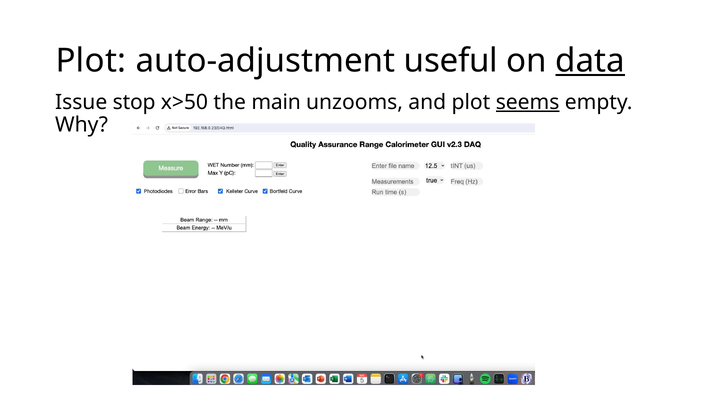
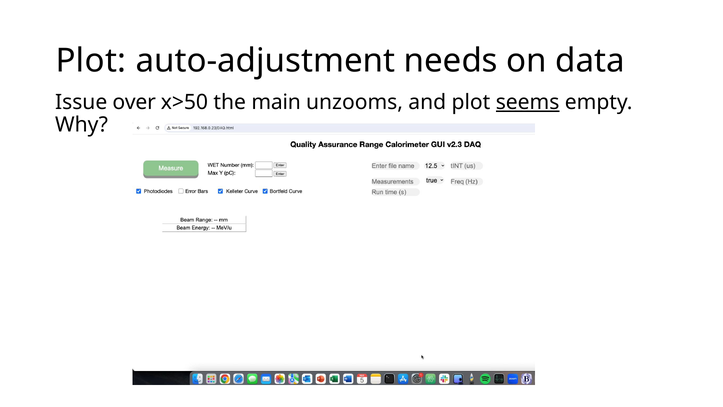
useful: useful -> needs (451, 61)
data underline: present -> none (590, 61)
stop: stop -> over (134, 102)
